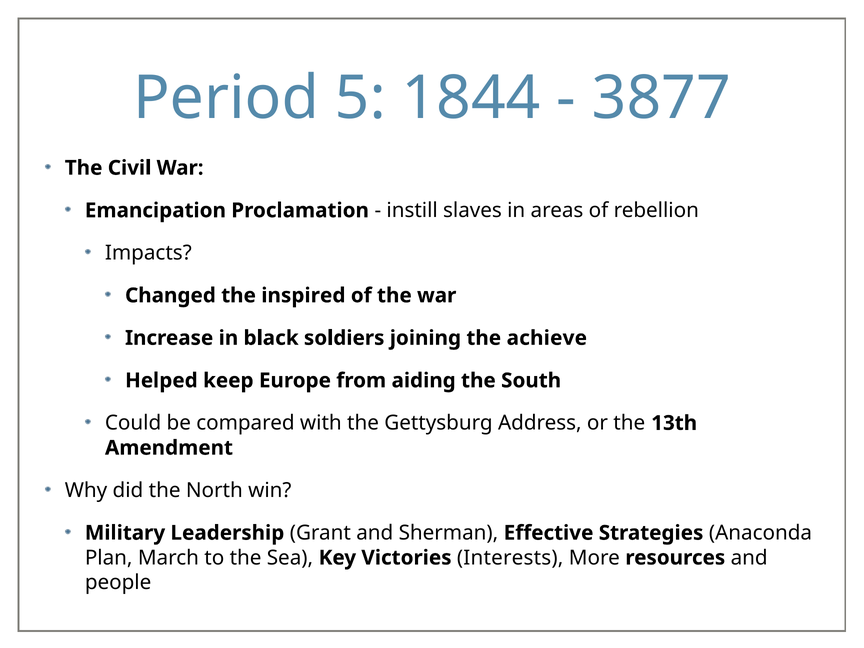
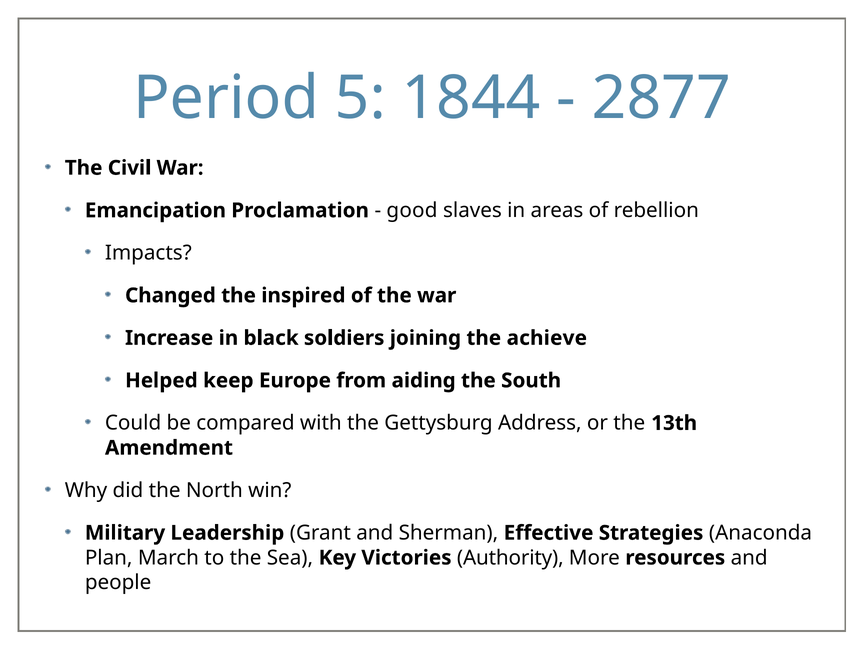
3877: 3877 -> 2877 (661, 98)
instill: instill -> good (412, 210)
Interests: Interests -> Authority (510, 558)
